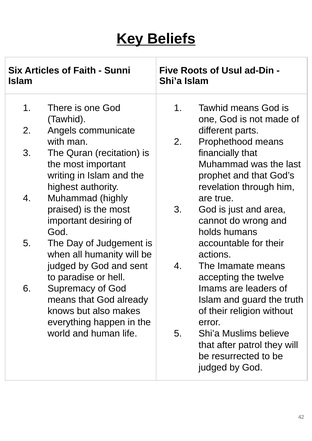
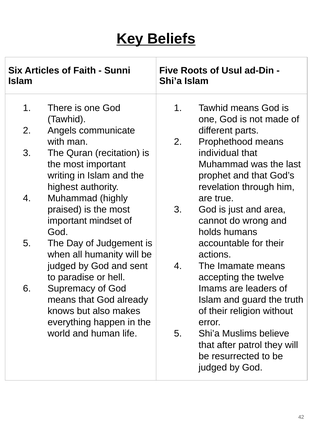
financially: financially -> individual (219, 153)
desiring: desiring -> mindset (106, 221)
